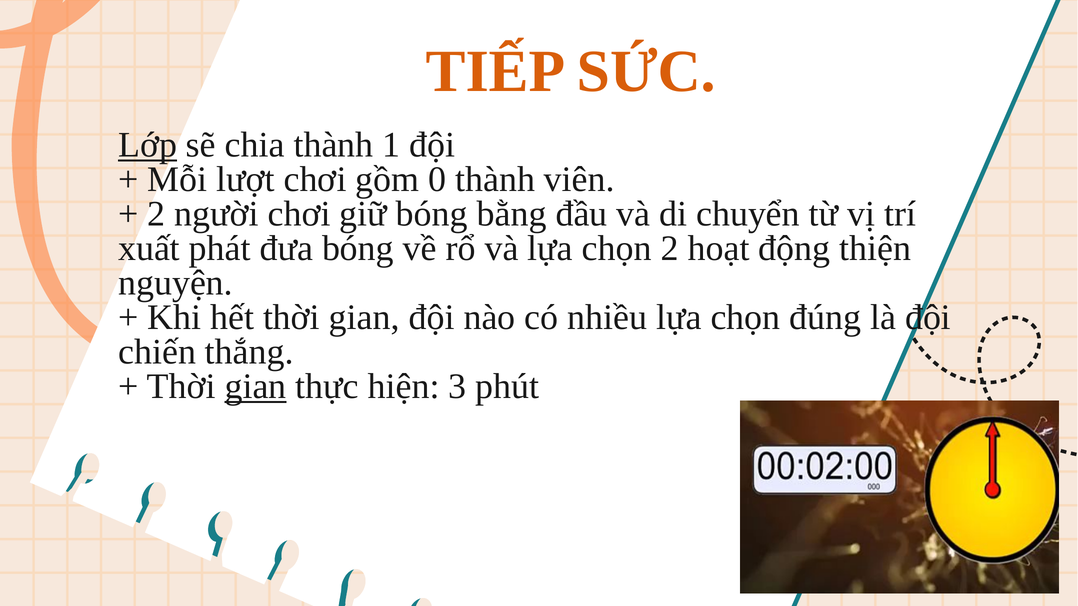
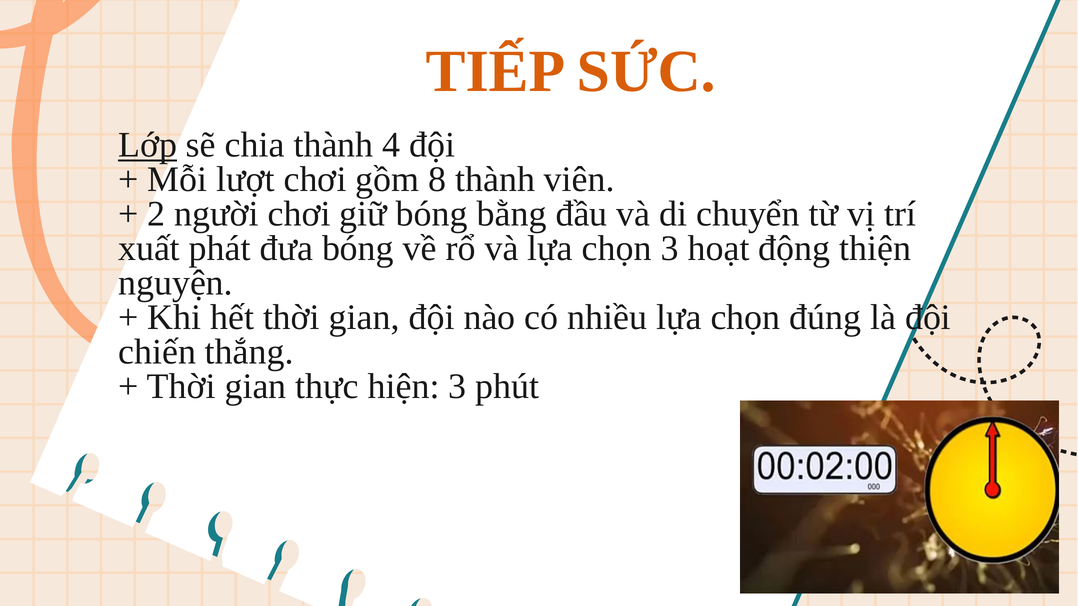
1: 1 -> 4 (391, 145)
0: 0 -> 8 (437, 180)
chọn 2: 2 -> 3 (670, 249)
gian underline: present -> none (255, 387)
